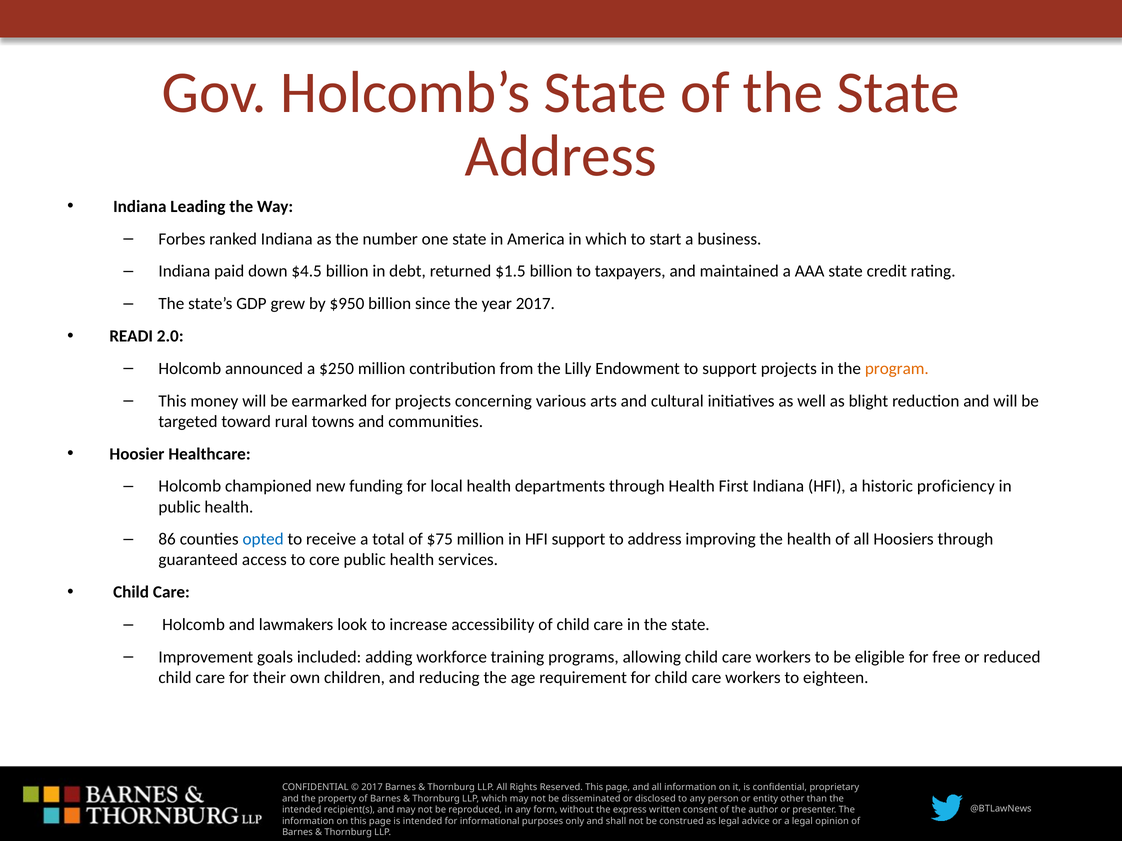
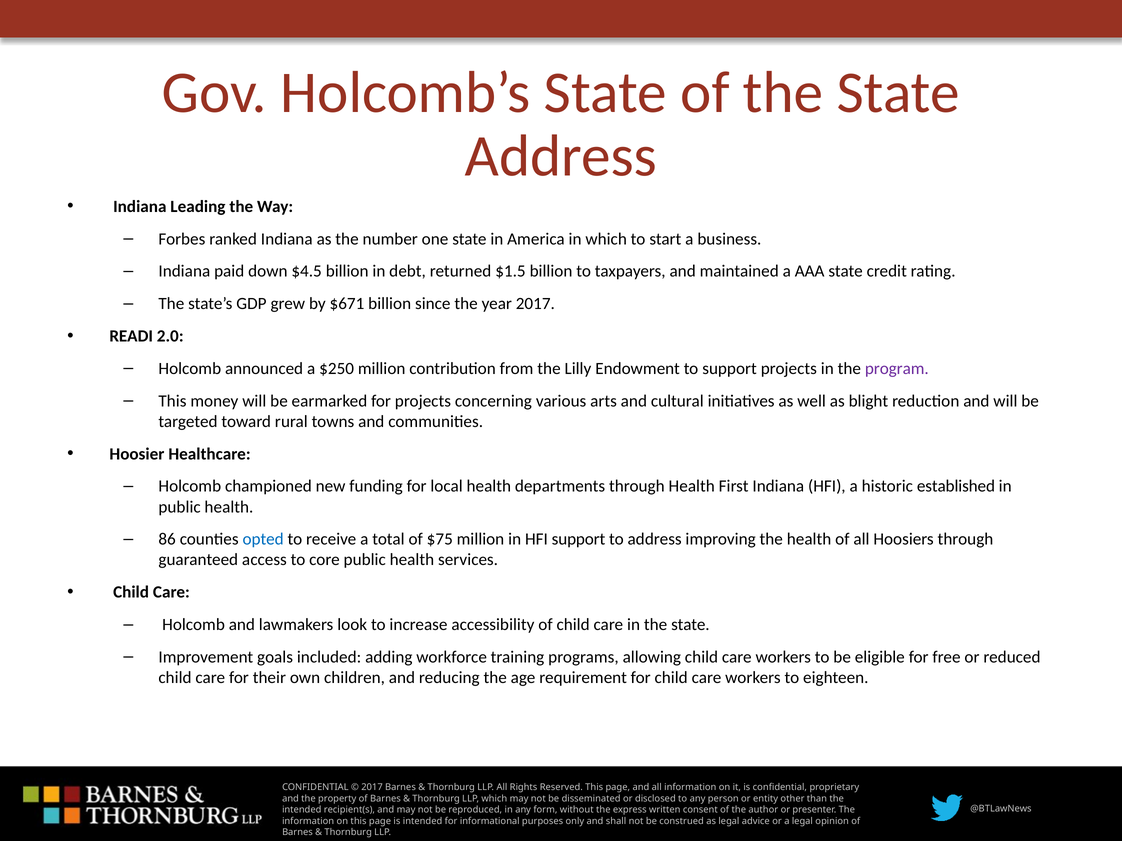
$950: $950 -> $671 (347, 304)
program colour: orange -> purple (897, 369)
proficiency: proficiency -> established (956, 487)
